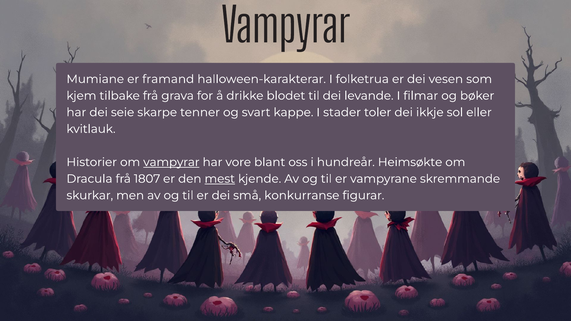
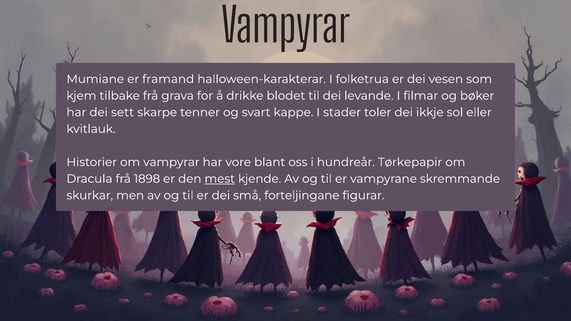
seie: seie -> sett (122, 112)
vampyrar underline: present -> none (171, 162)
Heimsøkte: Heimsøkte -> Tørkepapir (410, 162)
1807: 1807 -> 1898 (147, 179)
konkurranse: konkurranse -> forteljingane (302, 195)
